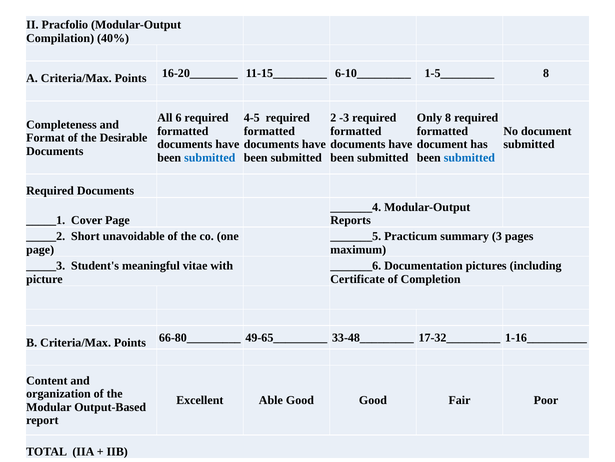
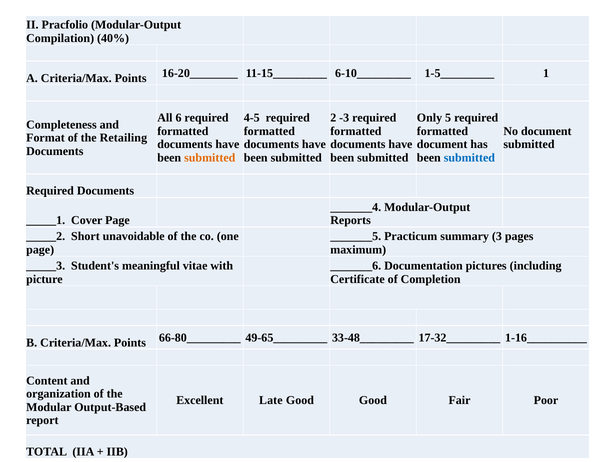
8: 8 -> 1 (546, 73)
Only 8: 8 -> 5 (448, 118)
Desirable: Desirable -> Retailing (123, 138)
submitted colour: blue -> orange (210, 157)
Able: Able -> Late (271, 400)
